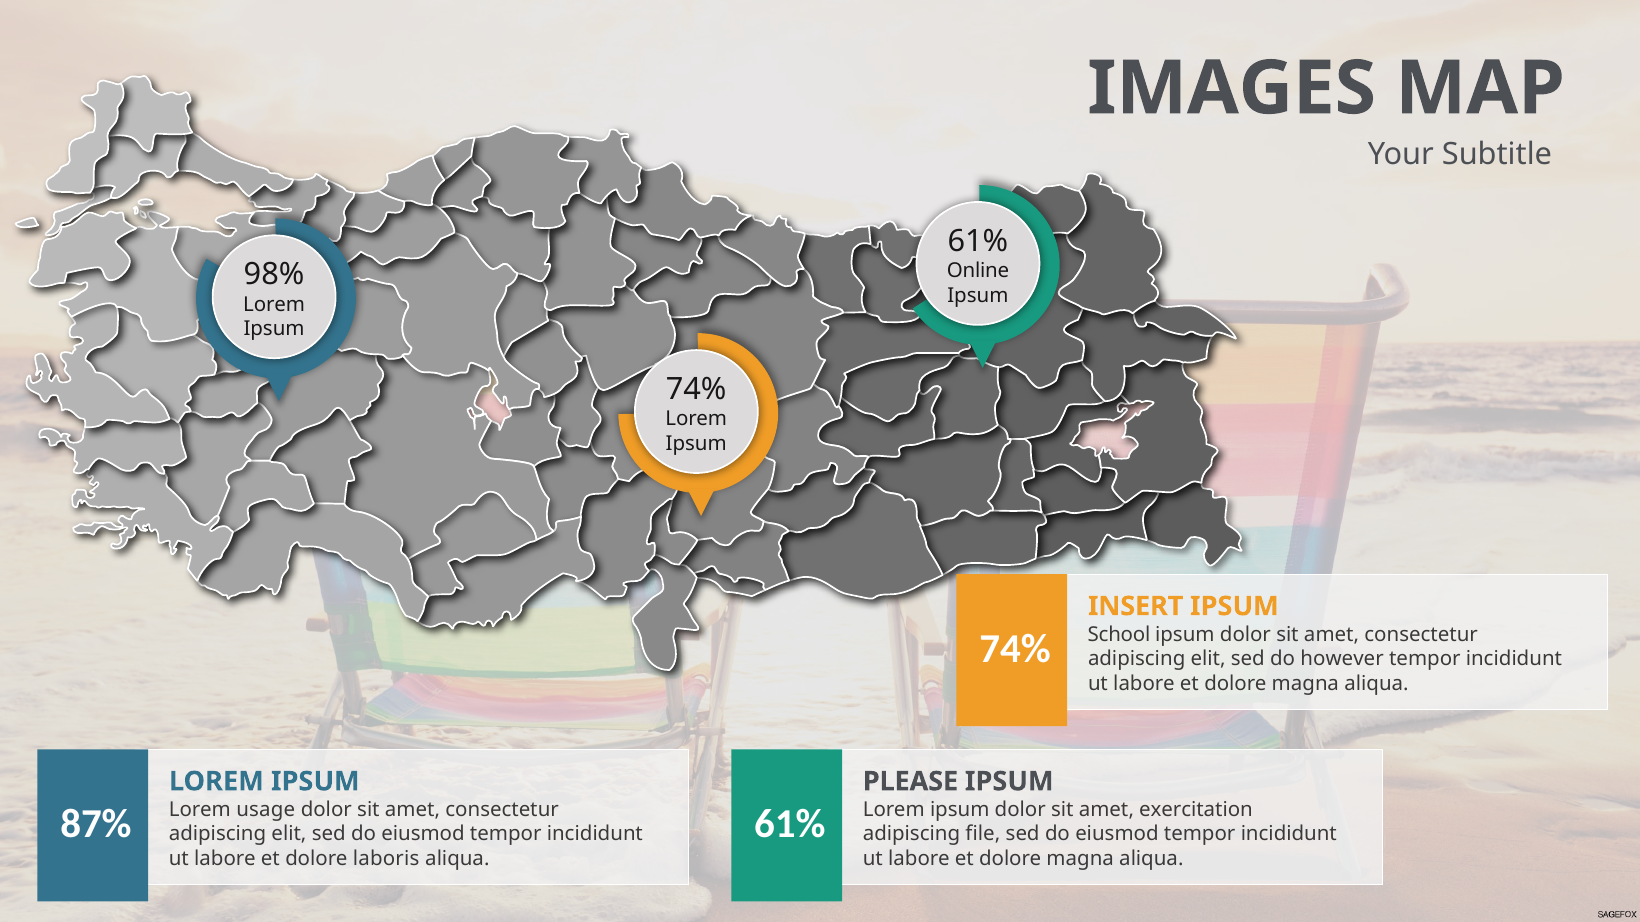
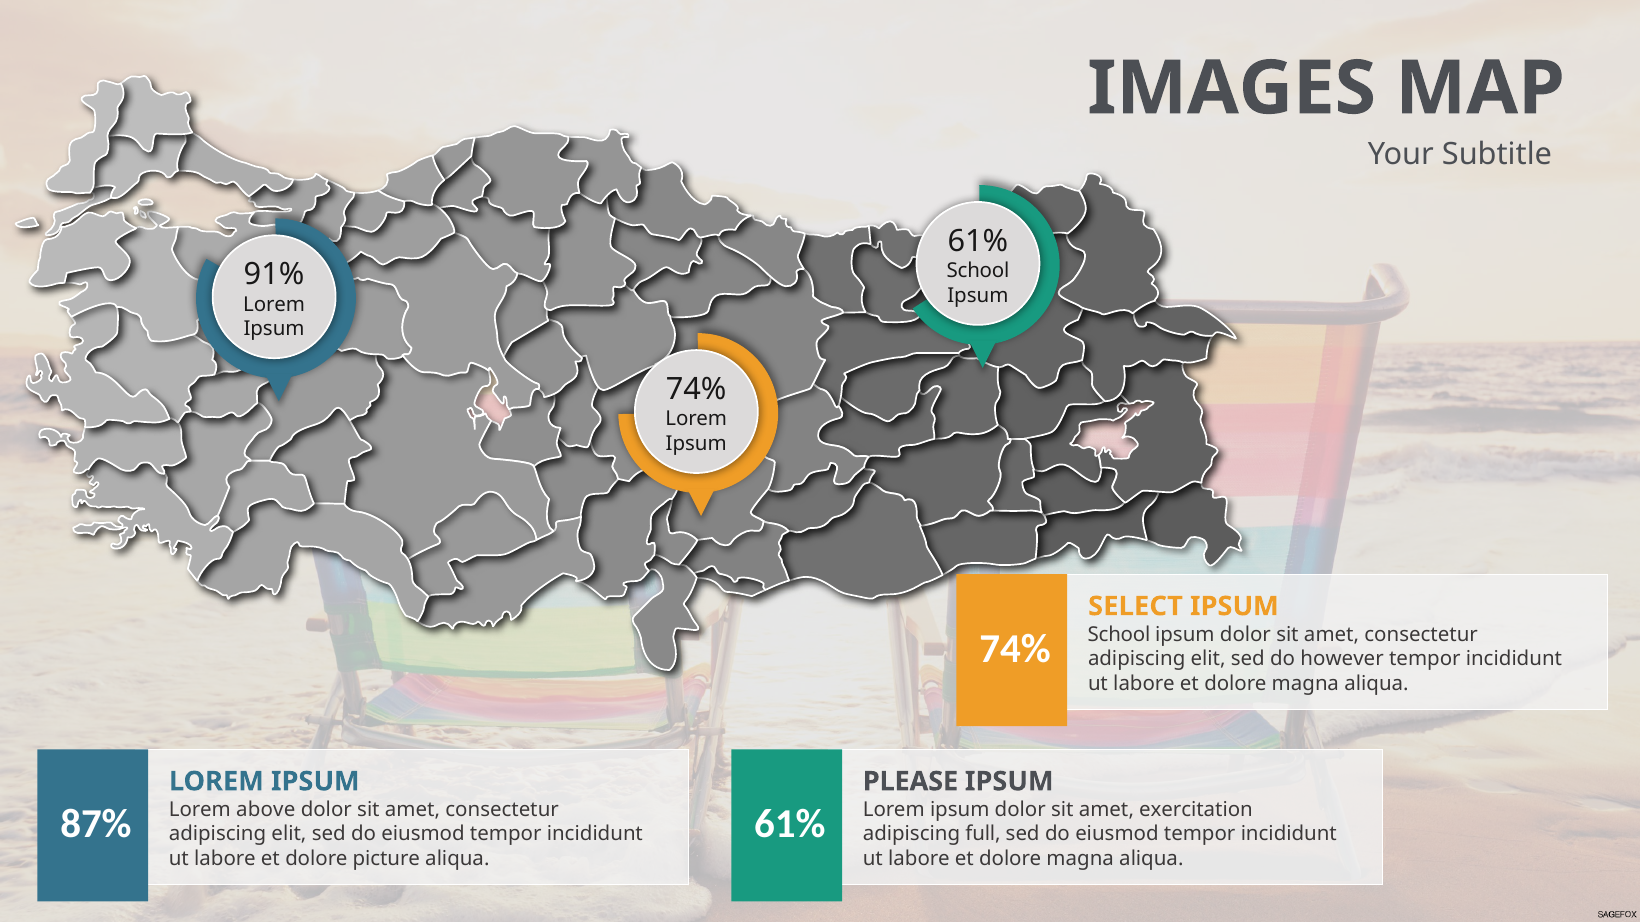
Online: Online -> School (978, 271)
98%: 98% -> 91% (274, 274)
INSERT: INSERT -> SELECT (1135, 607)
usage: usage -> above (266, 810)
file: file -> full (983, 835)
laboris: laboris -> picture (386, 859)
